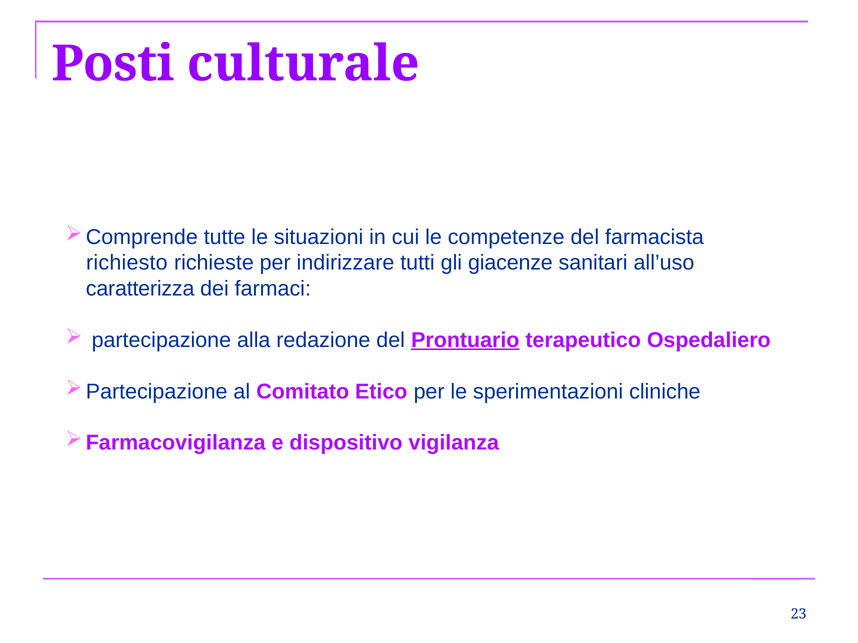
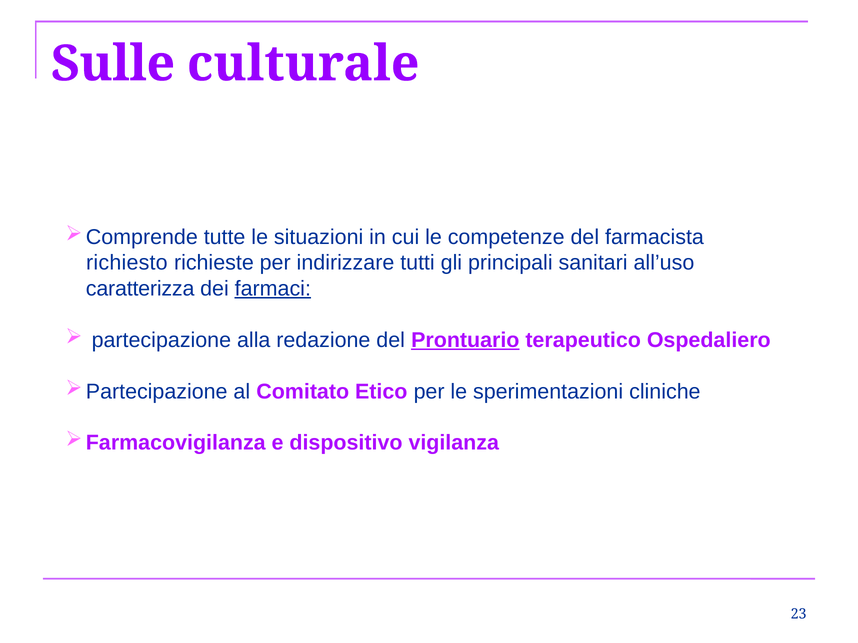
Posti: Posti -> Sulle (113, 64)
giacenze: giacenze -> principali (510, 263)
farmaci underline: none -> present (273, 289)
